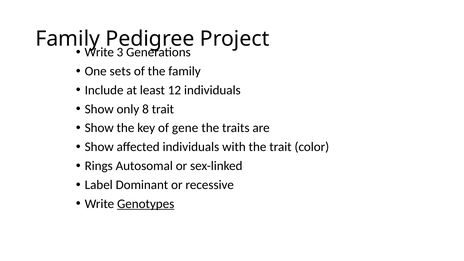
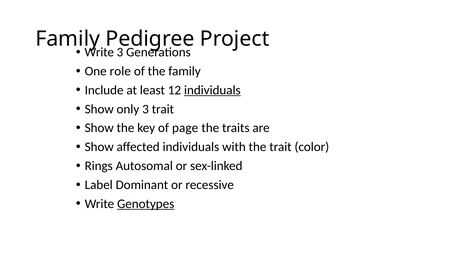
sets: sets -> role (120, 71)
individuals underline: none -> present (212, 90)
only 8: 8 -> 3 (146, 109)
gene: gene -> page (185, 128)
